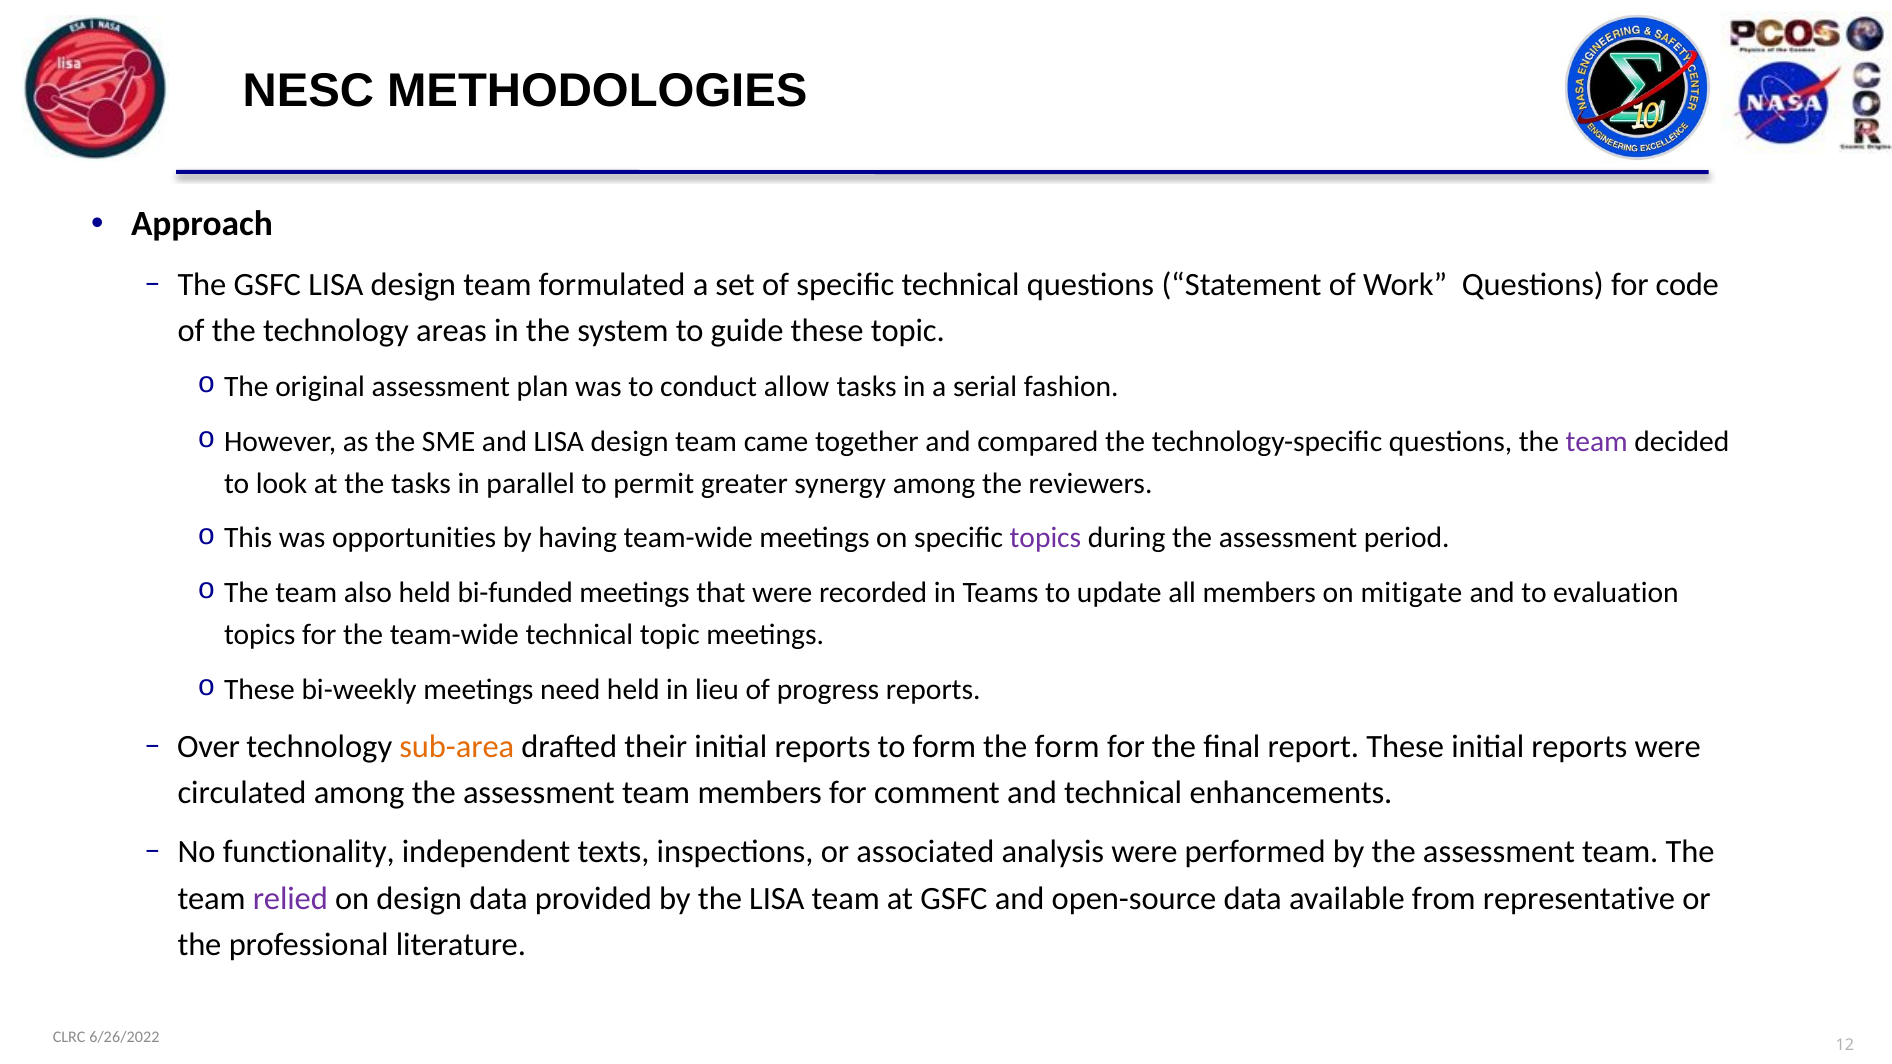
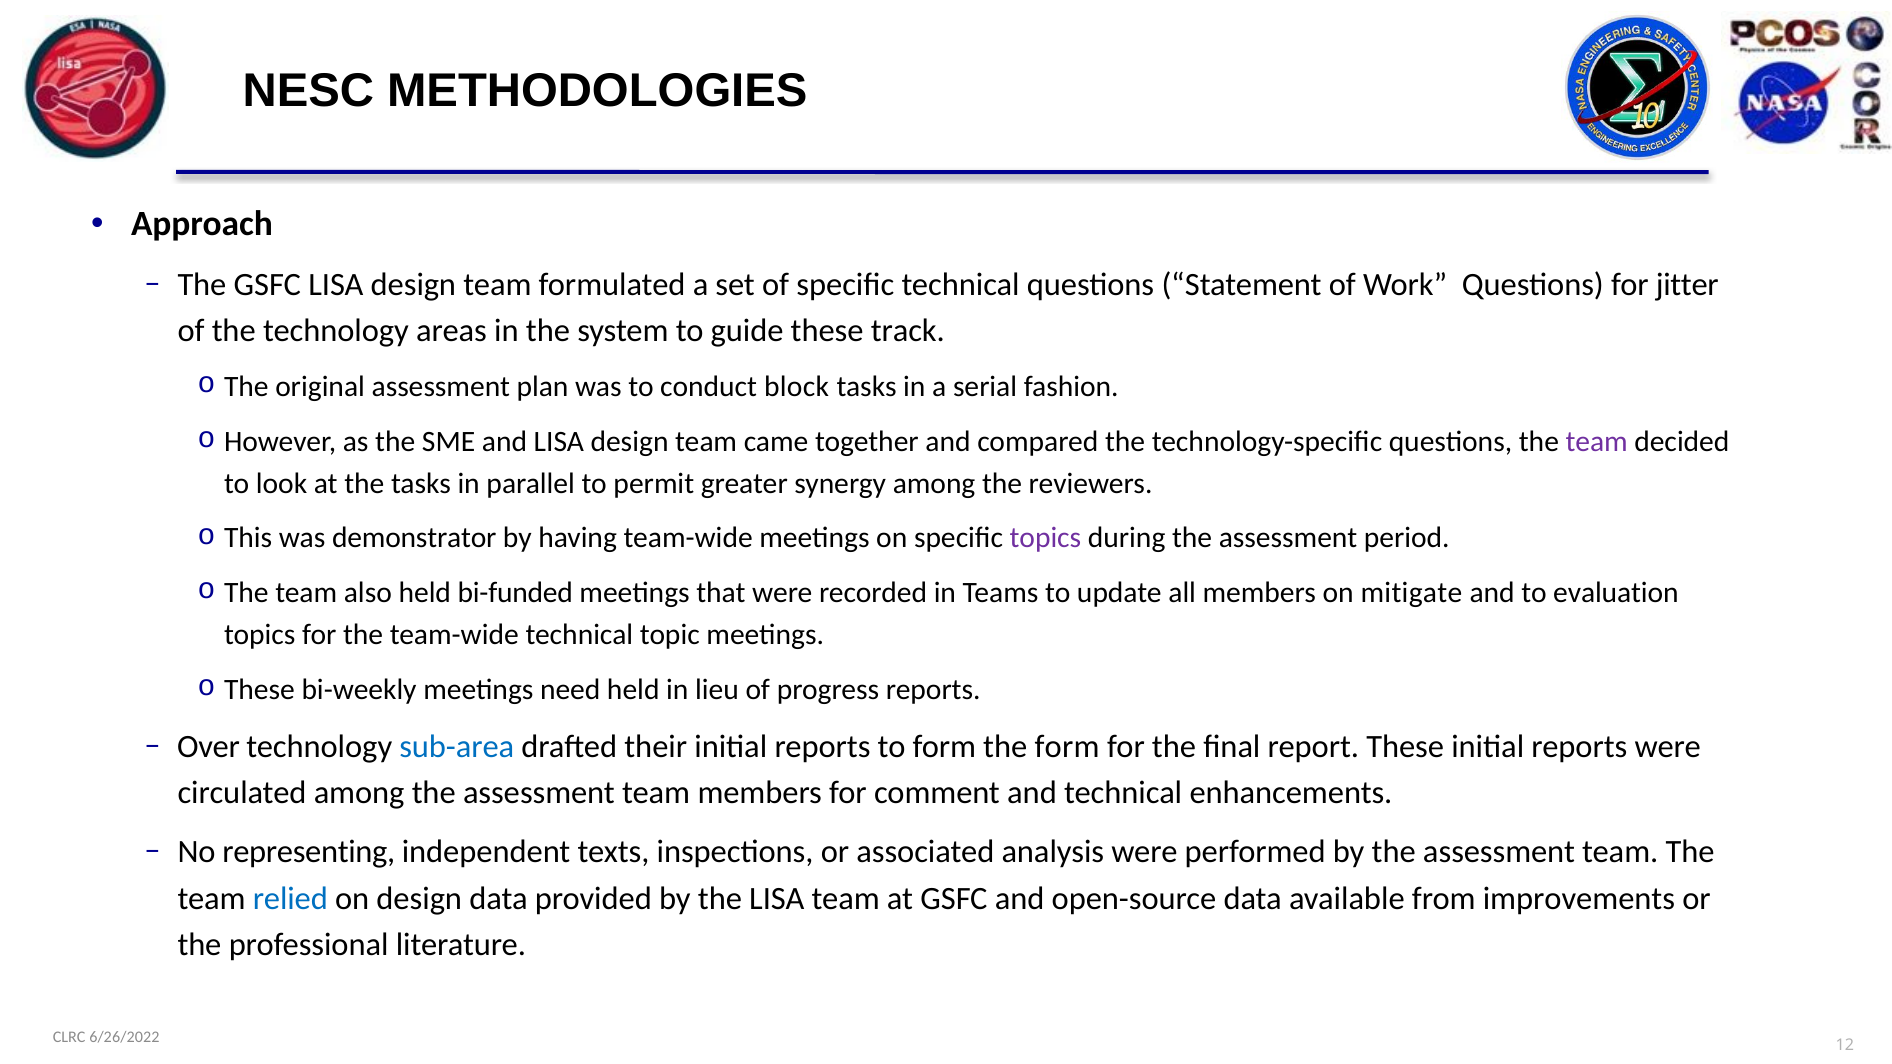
code: code -> jitter (1687, 284)
these topic: topic -> track (908, 331)
allow: allow -> block (797, 387)
opportunities: opportunities -> demonstrator (414, 538)
sub-area colour: orange -> blue (457, 747)
functionality: functionality -> representing (309, 852)
relied colour: purple -> blue (290, 898)
representative: representative -> improvements (1579, 898)
